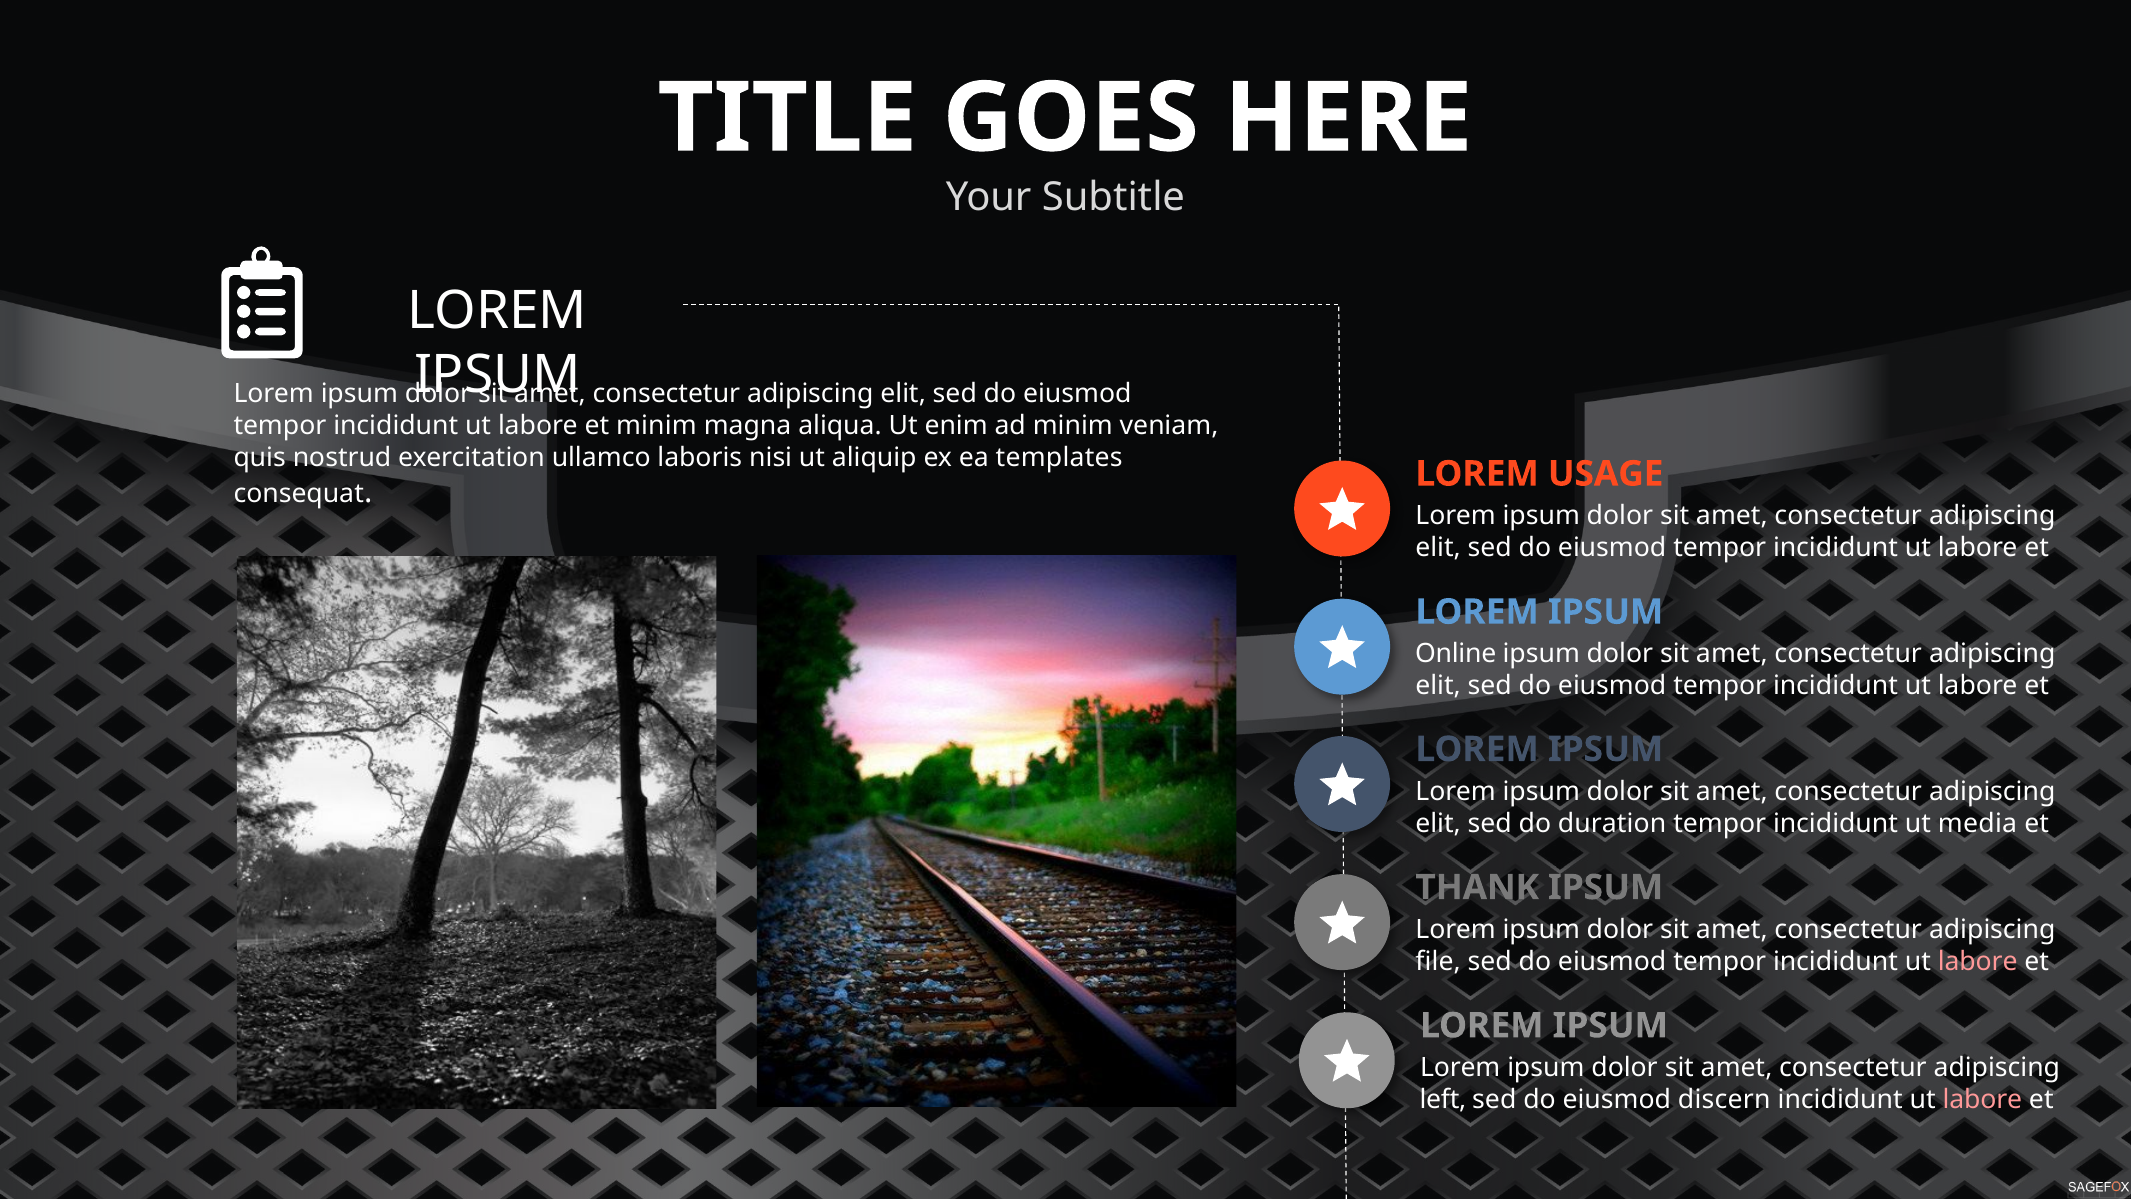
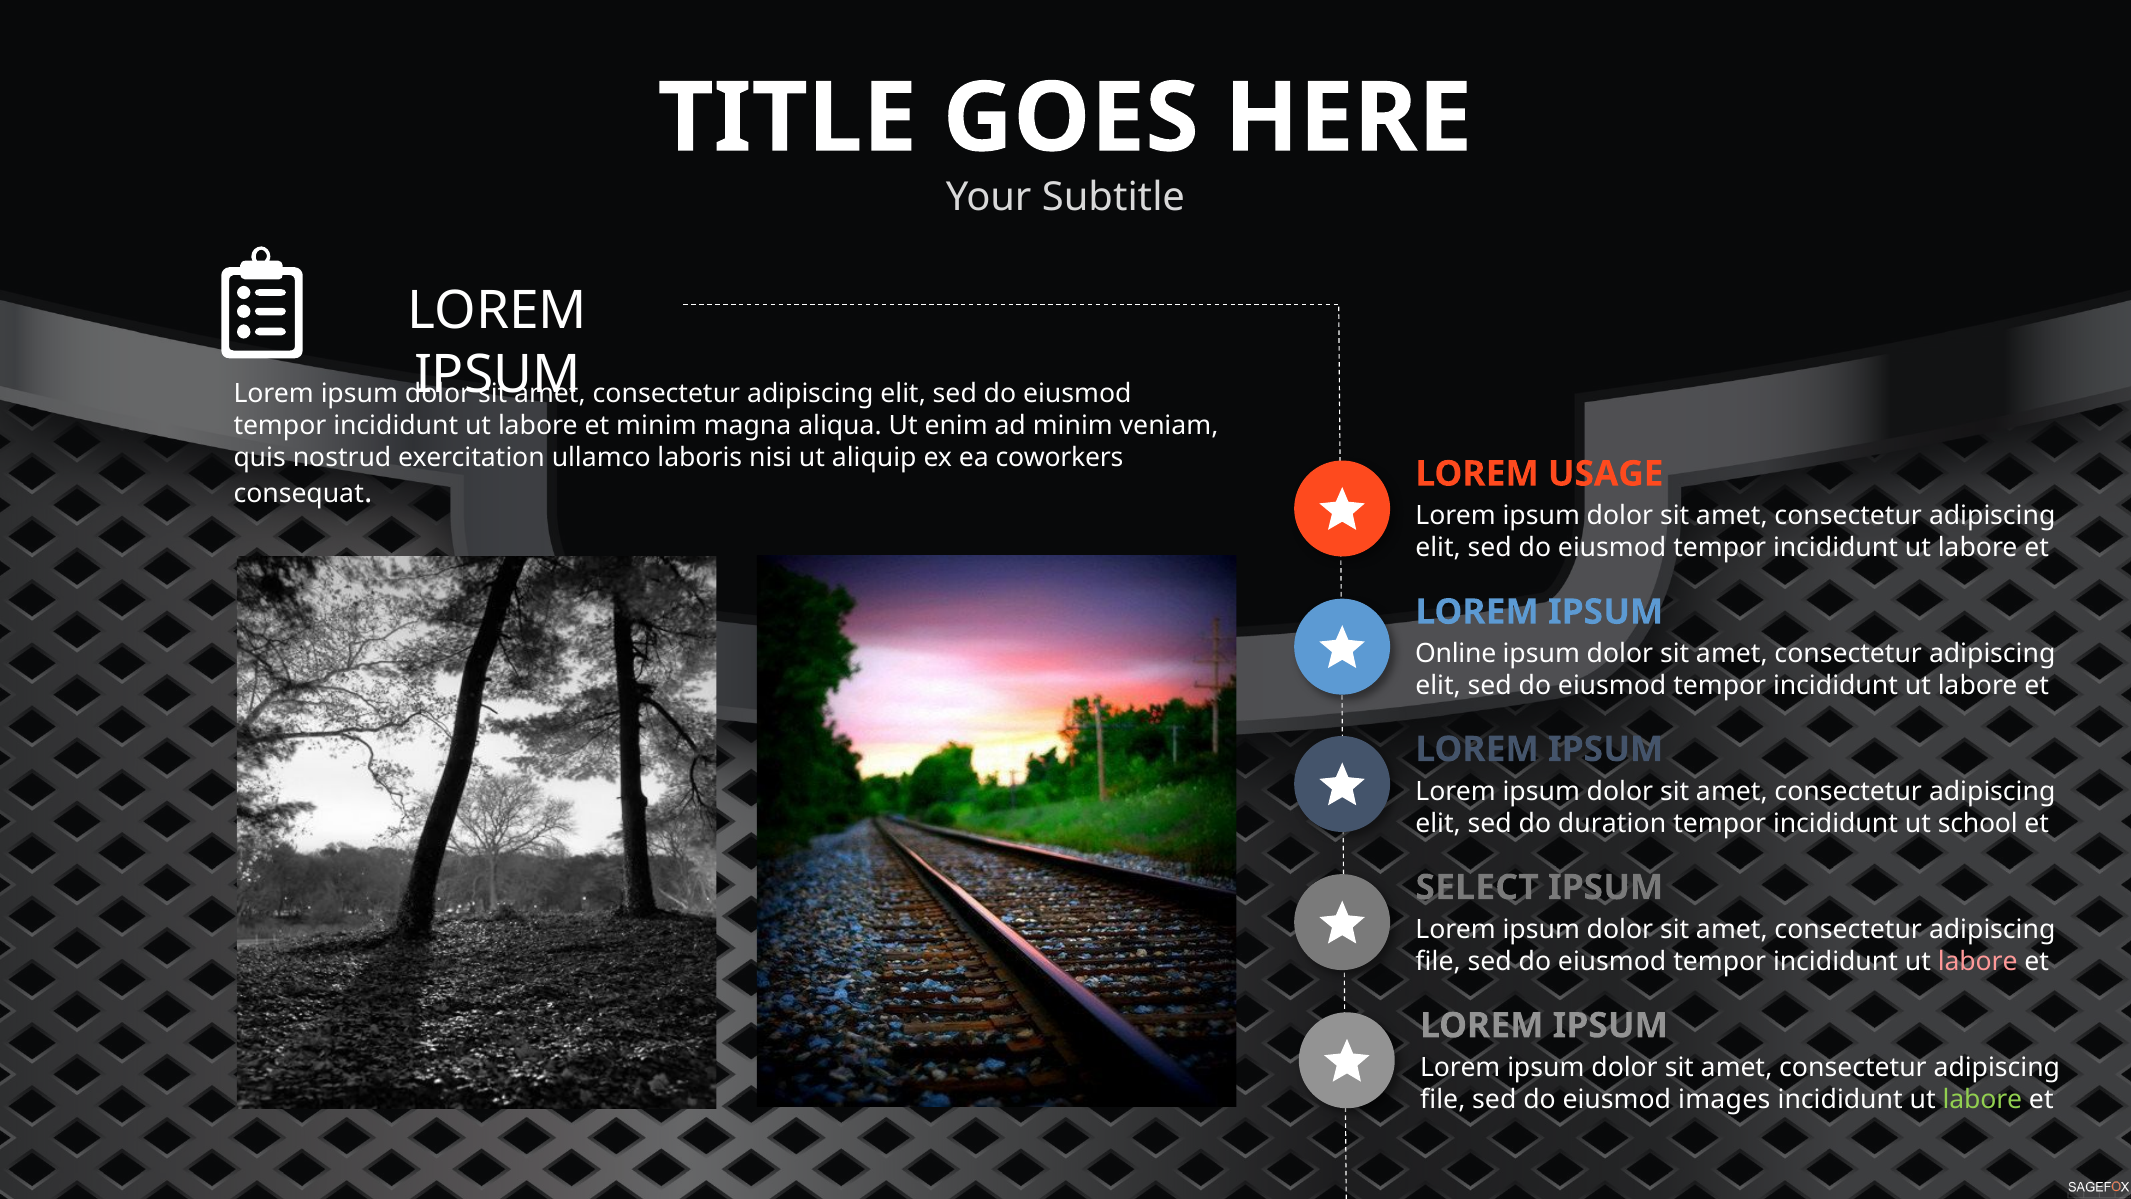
templates: templates -> coworkers (1059, 457)
media: media -> school (1978, 823)
THANK: THANK -> SELECT (1477, 887)
left: left -> file (1443, 1099)
discern: discern -> images (1724, 1099)
labore colour: pink -> light green (1982, 1099)
